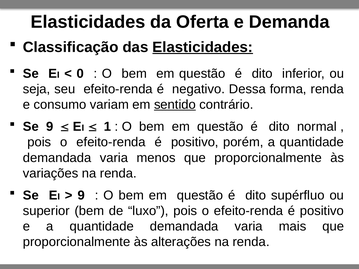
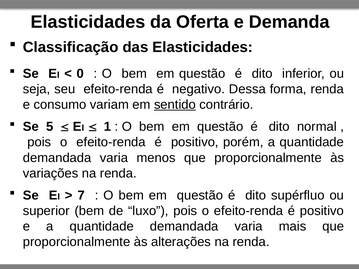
Elasticidades underline: present -> none (203, 47)
Se 9: 9 -> 5 (50, 127)
9: 9 -> 7 (81, 195)
